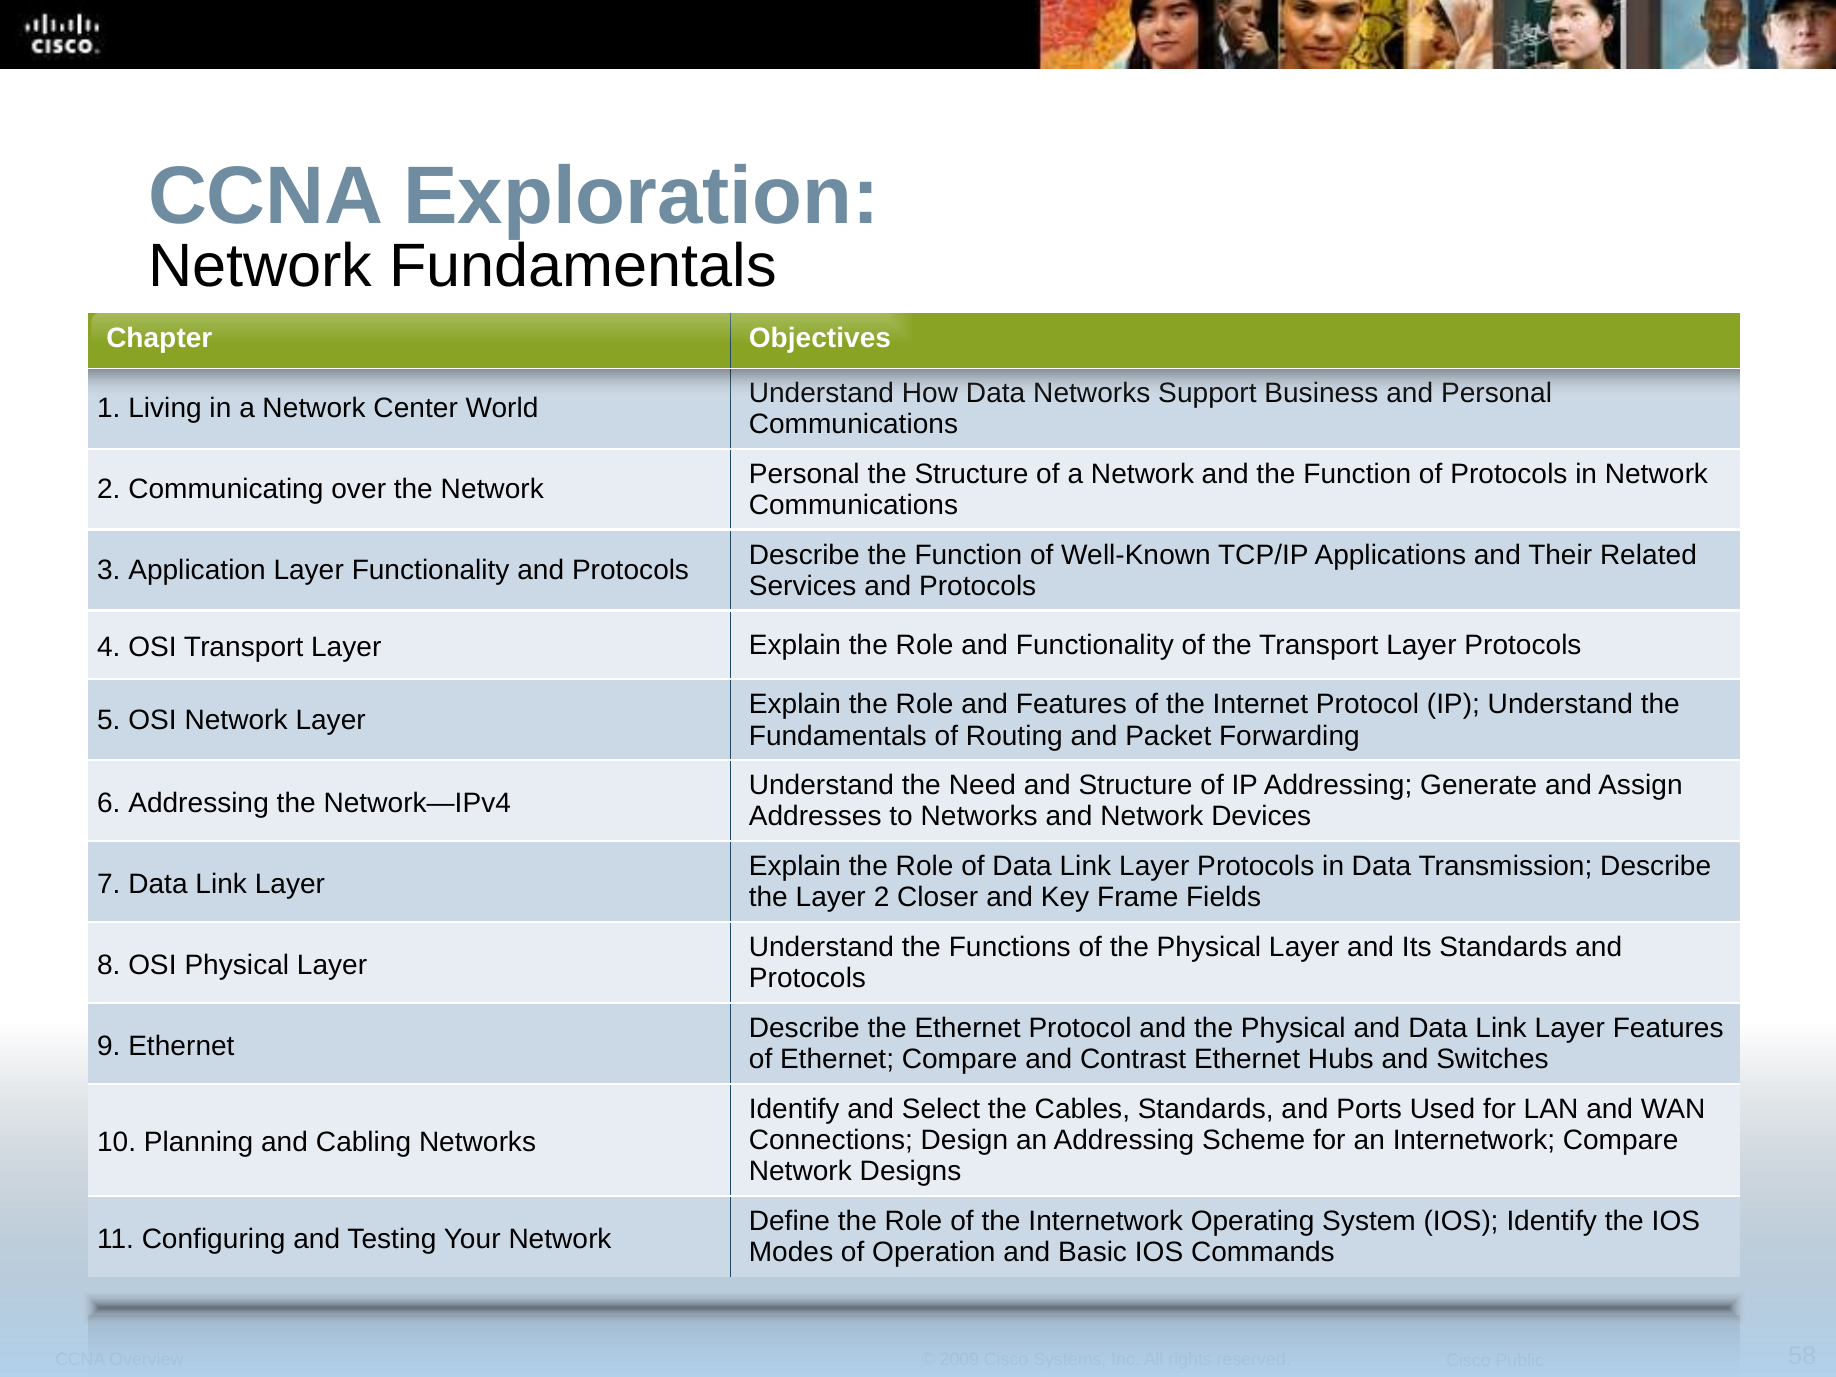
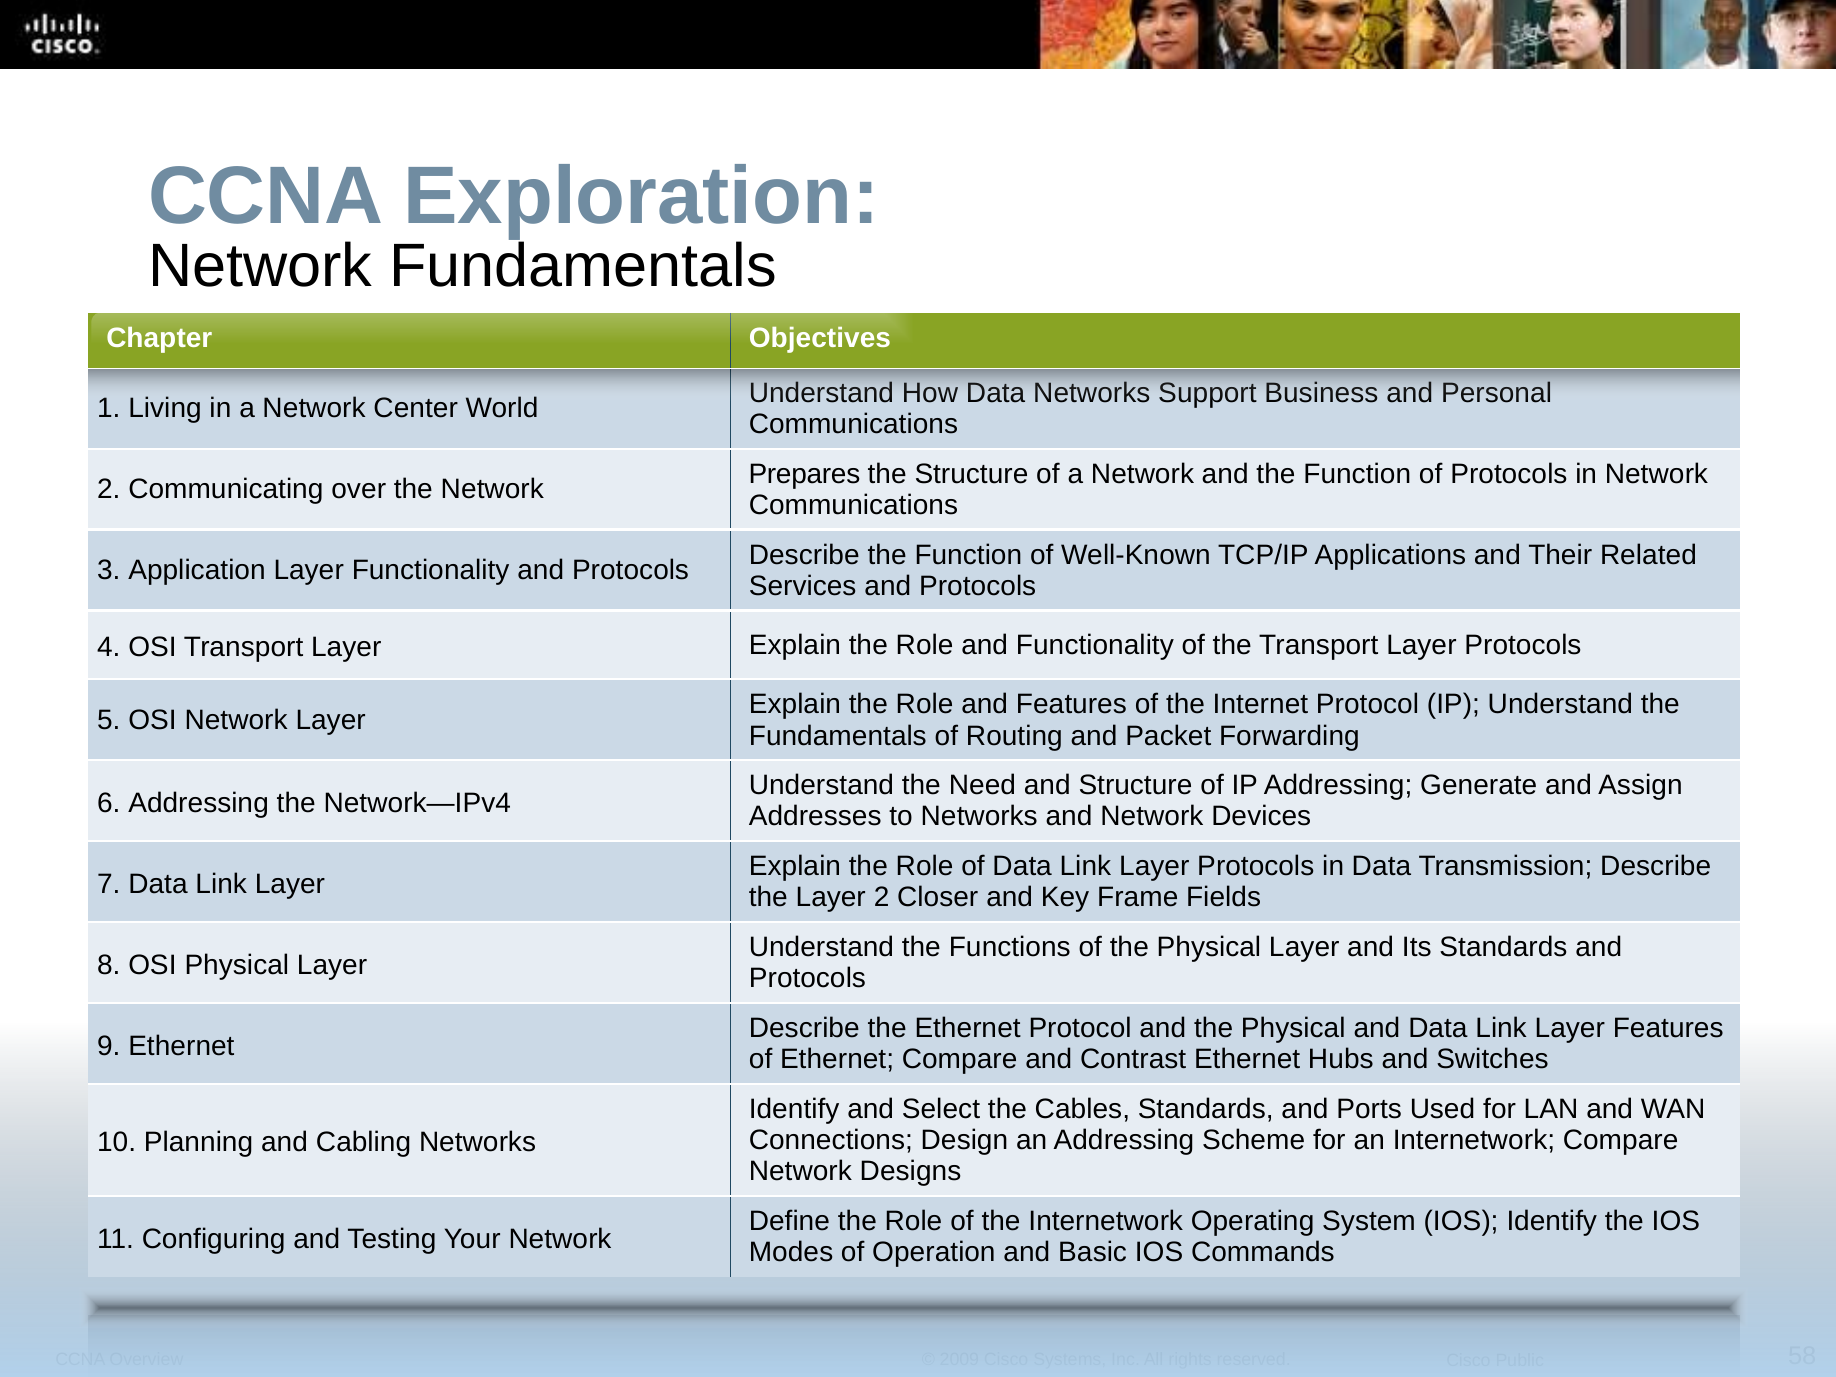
Personal: Personal -> Prepares (804, 474)
